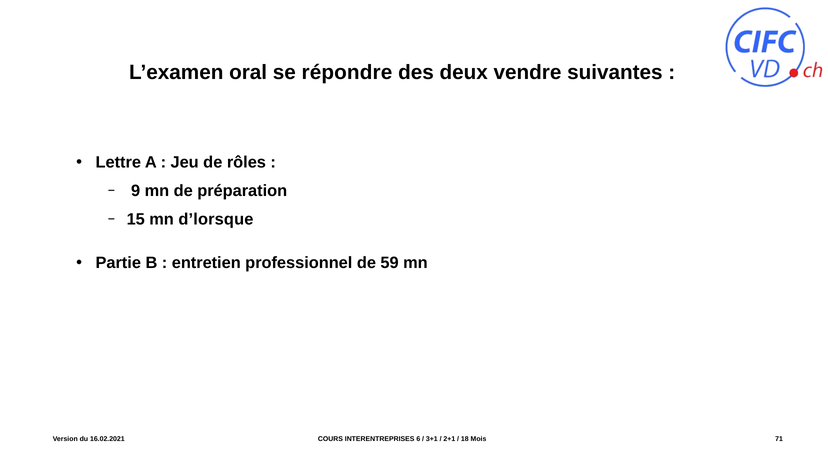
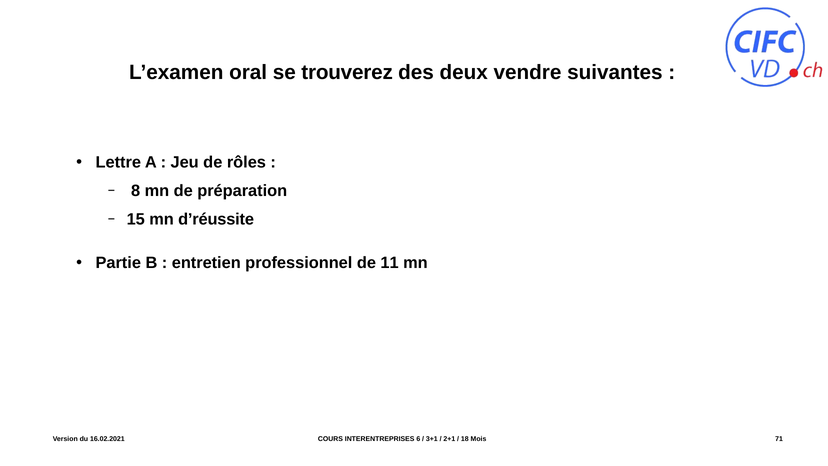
répondre: répondre -> trouverez (347, 73)
9: 9 -> 8 (136, 191)
d’lorsque: d’lorsque -> d’réussite (216, 219)
59: 59 -> 11 (390, 263)
